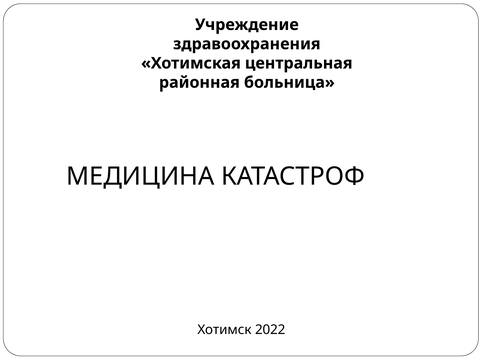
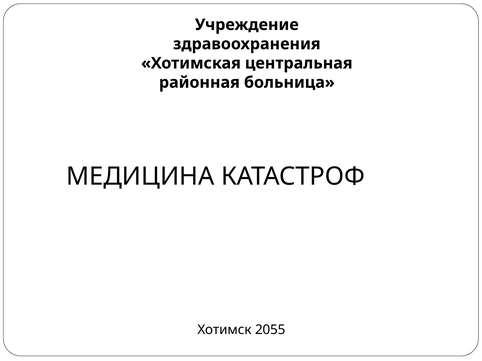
2022: 2022 -> 2055 (270, 330)
